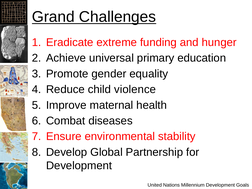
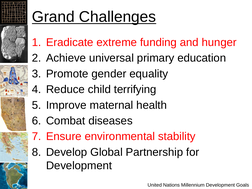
violence: violence -> terrifying (135, 89)
